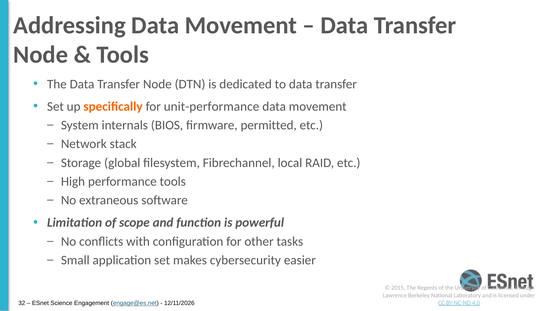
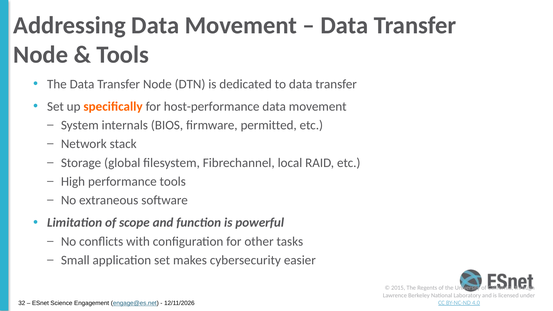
unit-performance: unit-performance -> host-performance (212, 107)
